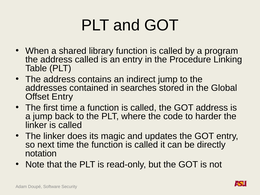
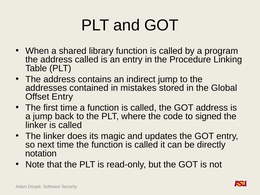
searches: searches -> mistakes (138, 88)
harder: harder -> signed (208, 116)
